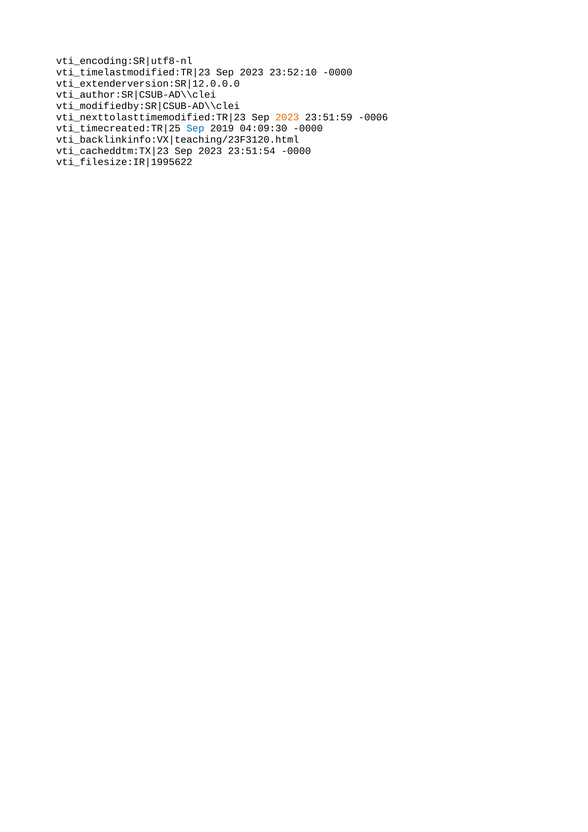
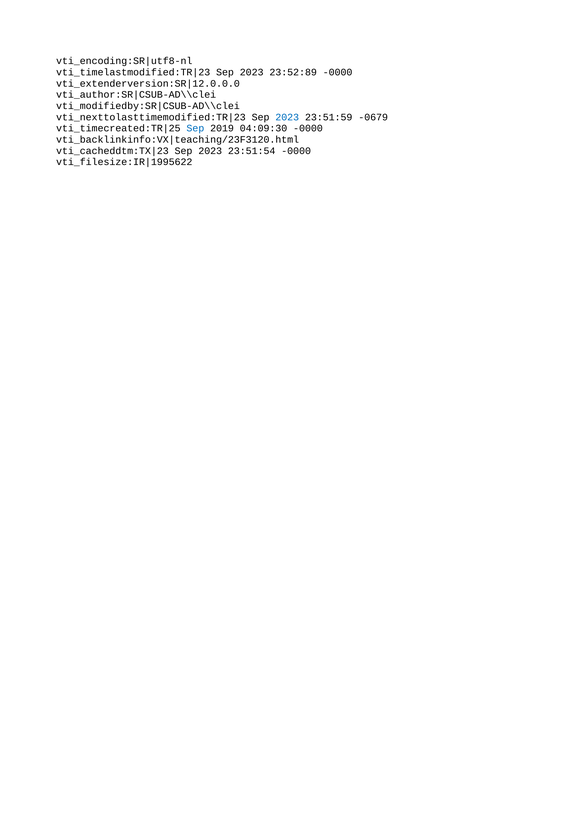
23:52:10: 23:52:10 -> 23:52:89 (293, 72)
2023 colour: orange -> blue (287, 117)
-0006: -0006 -> -0679 (373, 117)
